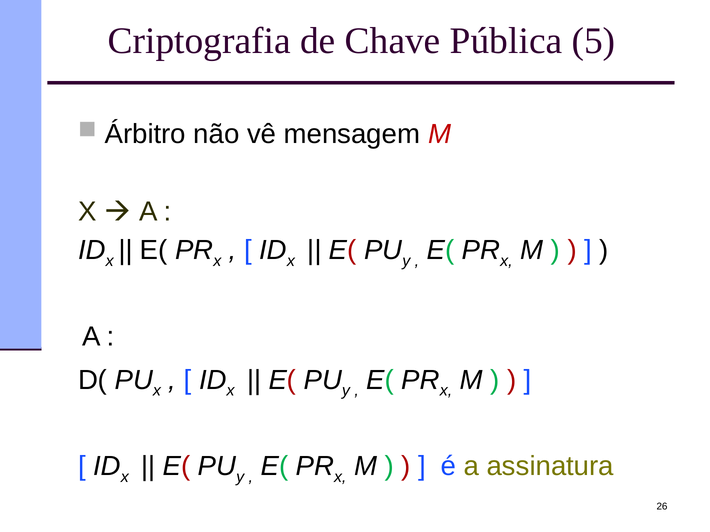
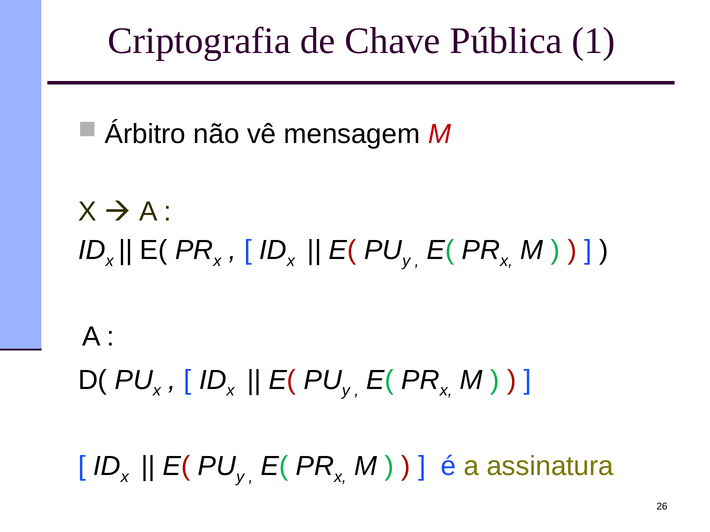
5: 5 -> 1 (594, 41)
